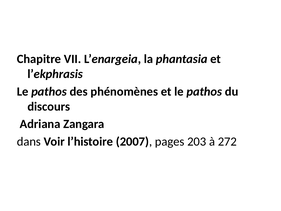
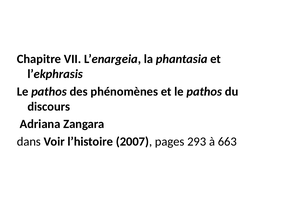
203: 203 -> 293 (197, 141)
272: 272 -> 663 (227, 141)
